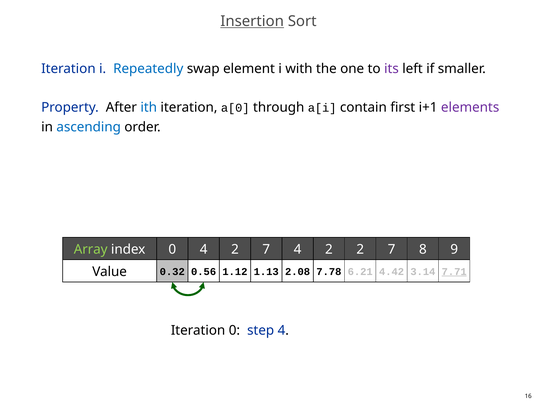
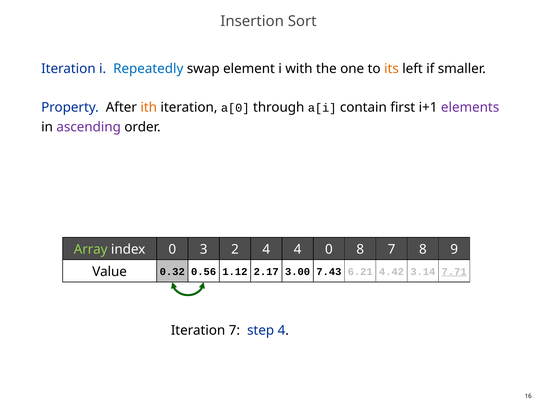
Insertion underline: present -> none (252, 21)
its colour: purple -> orange (391, 69)
ith colour: blue -> orange (149, 107)
ascending colour: blue -> purple (89, 127)
0 4: 4 -> 3 (204, 249)
7: 7 -> 4 (266, 249)
4 2: 2 -> 0 (329, 249)
index 2: 2 -> 8 (360, 249)
1.13: 1.13 -> 2.17 (266, 271)
2.08: 2.08 -> 3.00 (298, 271)
7.78: 7.78 -> 7.43 (329, 271)
Iteration 0: 0 -> 7 (234, 330)
